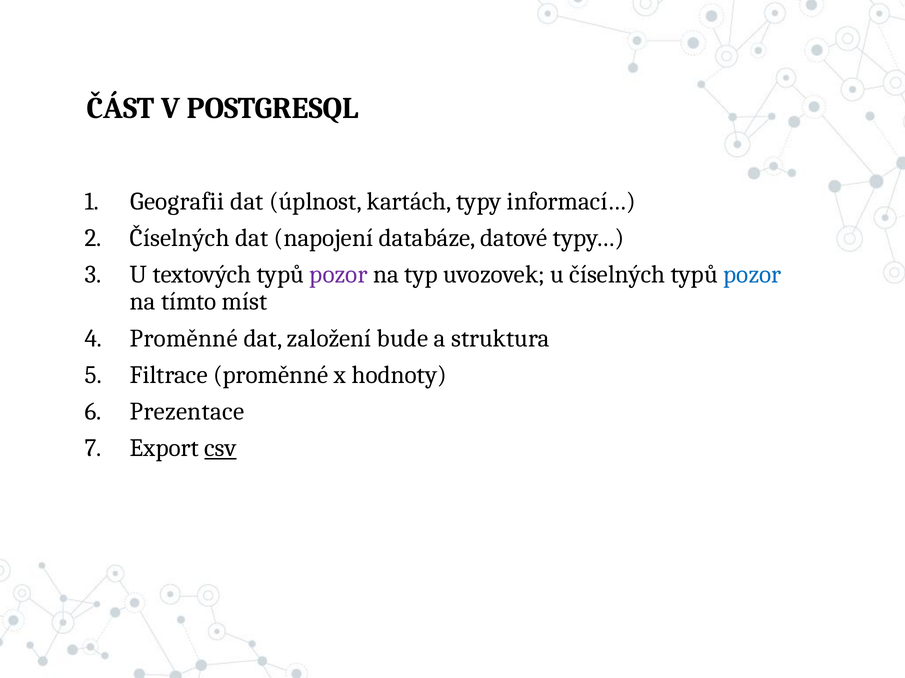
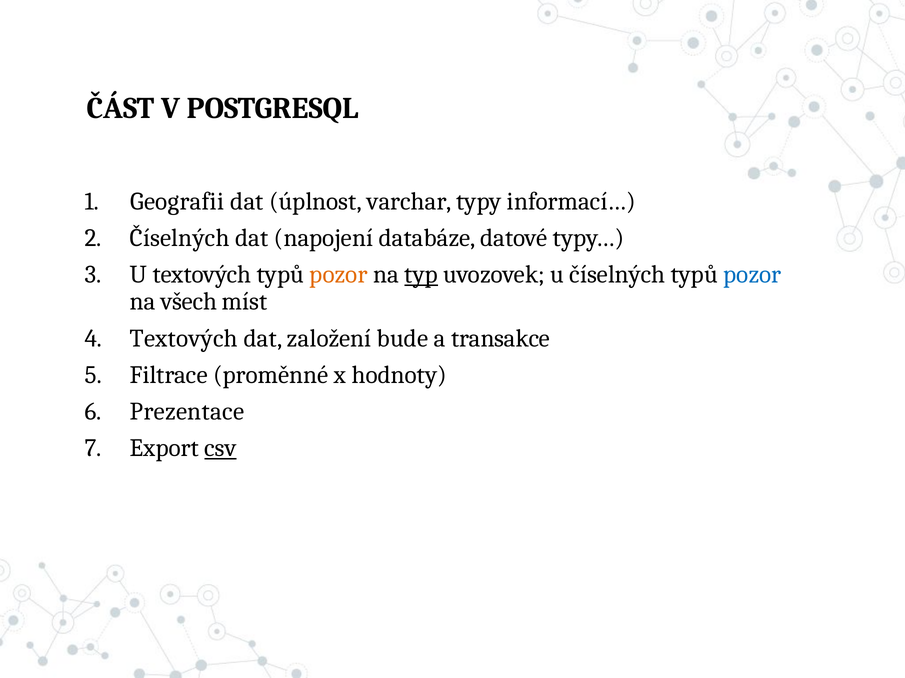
kartách: kartách -> varchar (409, 202)
pozor colour: purple -> orange (338, 275)
typ underline: none -> present (421, 275)
tímto: tímto -> všech (189, 302)
Proměnné: Proměnné -> Textových (184, 339)
struktura: struktura -> transakce (501, 339)
